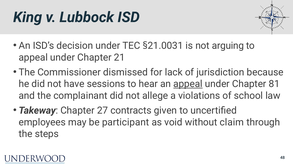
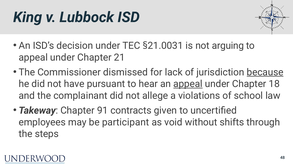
because underline: none -> present (265, 72)
sessions: sessions -> pursuant (106, 84)
81: 81 -> 18 (274, 84)
27: 27 -> 91 (103, 110)
claim: claim -> shifts (232, 122)
